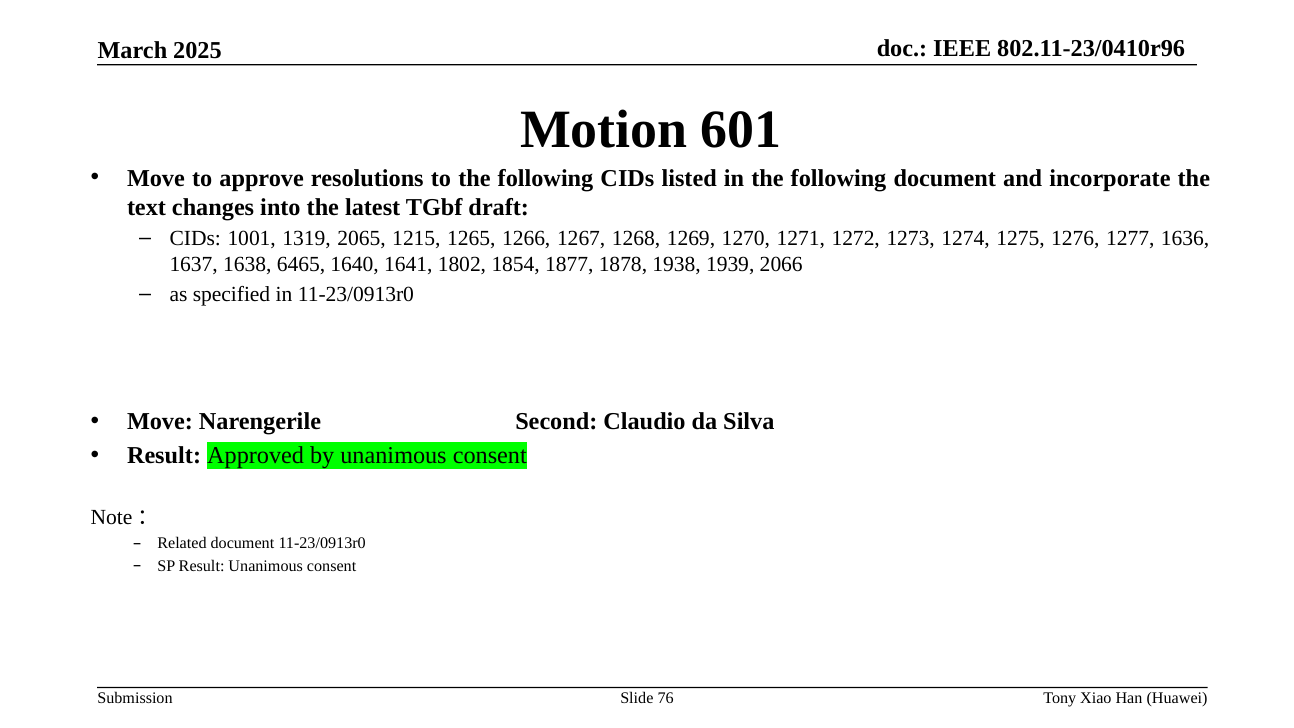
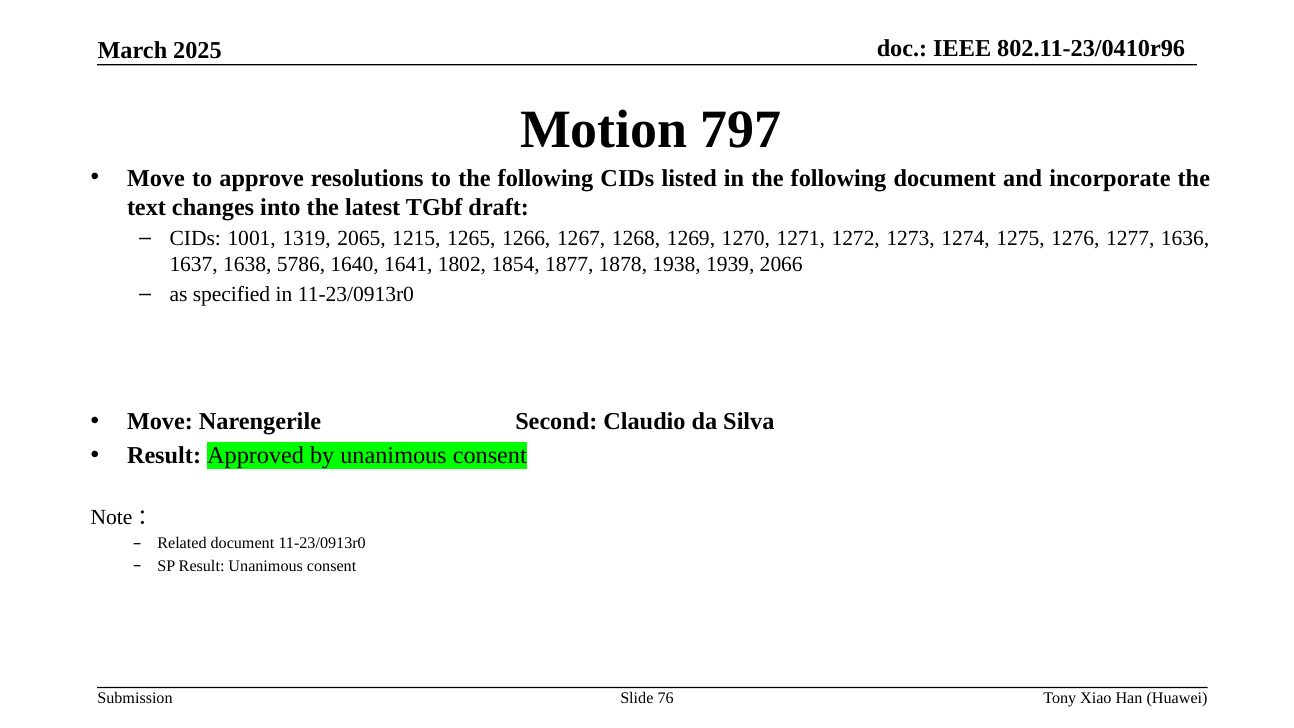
601: 601 -> 797 (741, 130)
6465: 6465 -> 5786 (301, 265)
